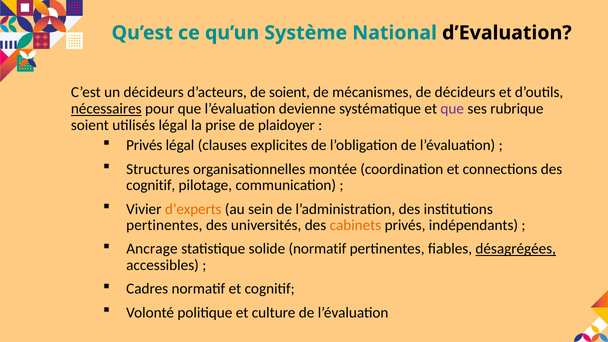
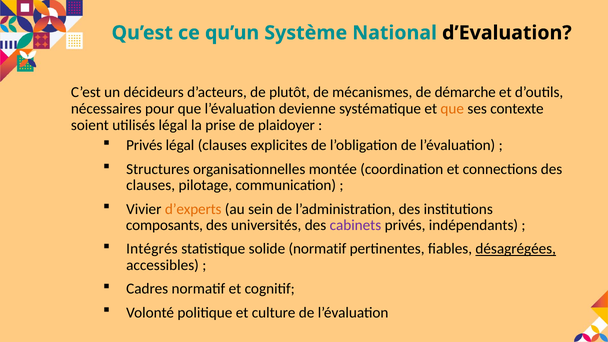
de soient: soient -> plutôt (290, 92)
de décideurs: décideurs -> démarche (465, 92)
nécessaires underline: present -> none (106, 109)
que colour: purple -> orange (452, 109)
rubrique: rubrique -> contexte (517, 109)
cognitif: cognitif -> clauses (151, 185)
pertinentes: pertinentes -> composants (164, 225)
cabinets colour: orange -> purple (355, 225)
Ancrage: Ancrage -> Intégrés (152, 249)
